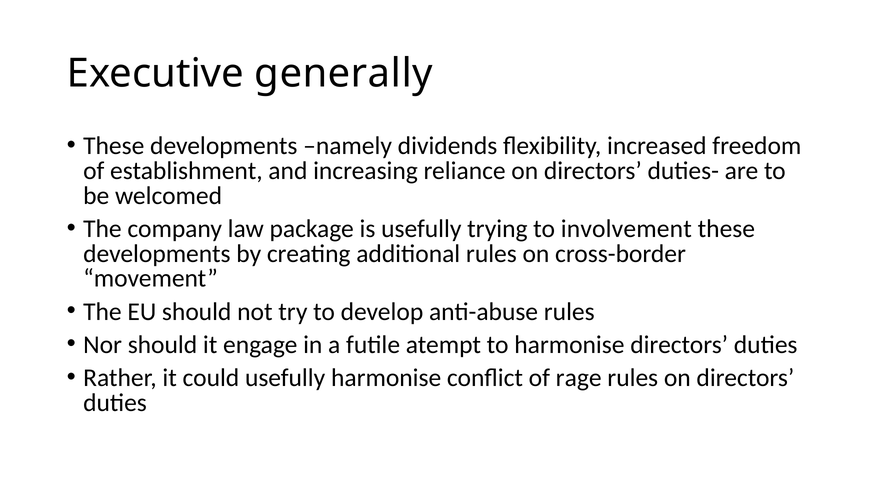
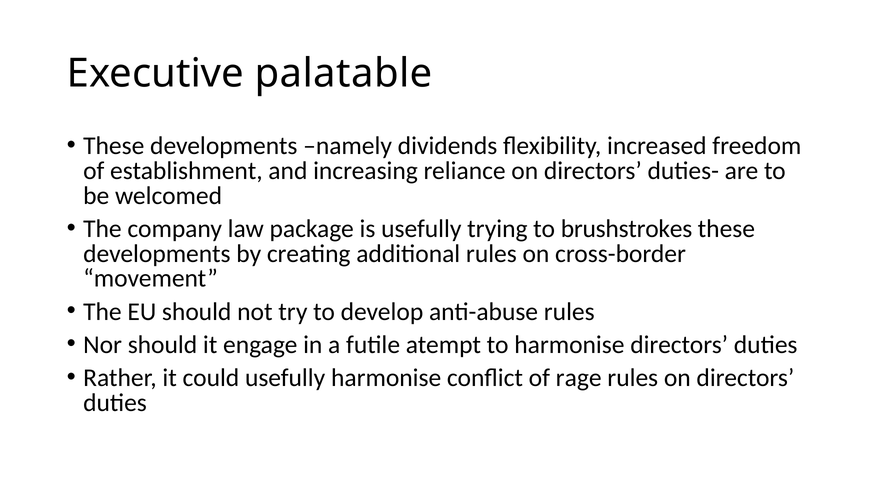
generally: generally -> palatable (344, 74)
involvement: involvement -> brushstrokes (627, 229)
